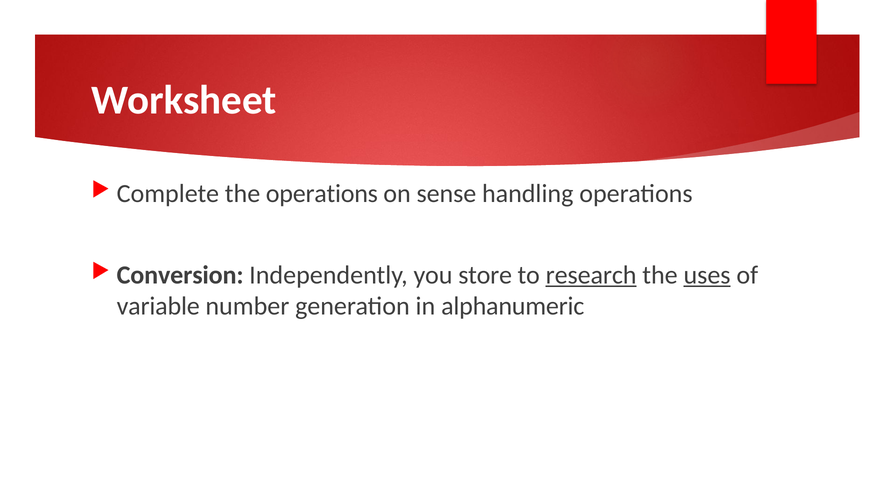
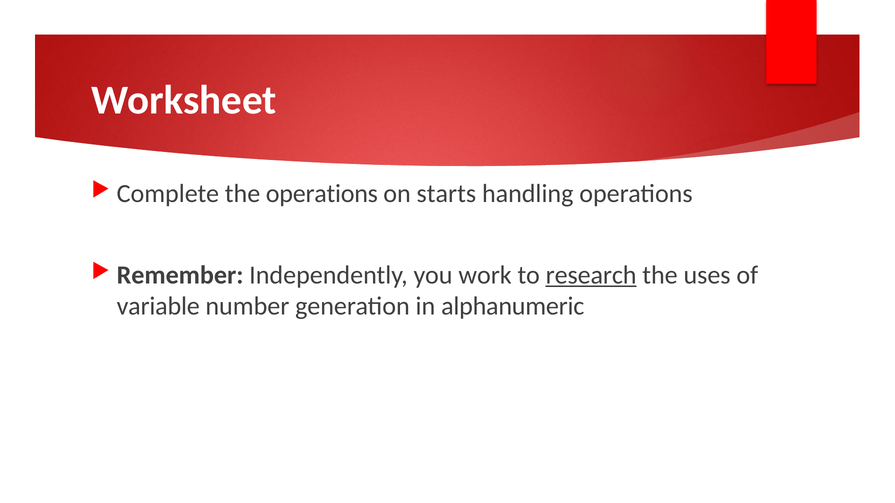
sense: sense -> starts (446, 194)
Conversion: Conversion -> Remember (180, 275)
store: store -> work (485, 275)
uses underline: present -> none (707, 275)
